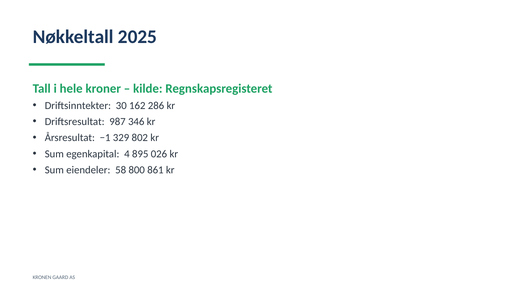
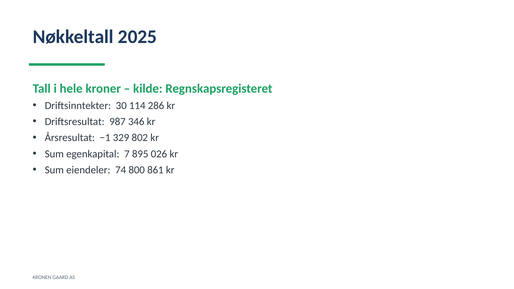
162: 162 -> 114 (137, 106)
4: 4 -> 7 (127, 154)
58: 58 -> 74 (121, 170)
